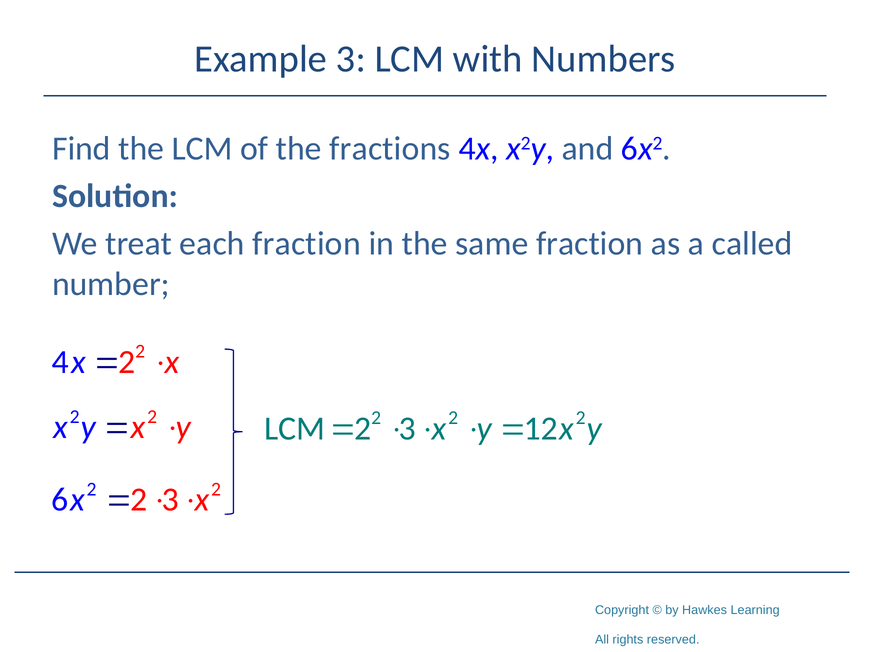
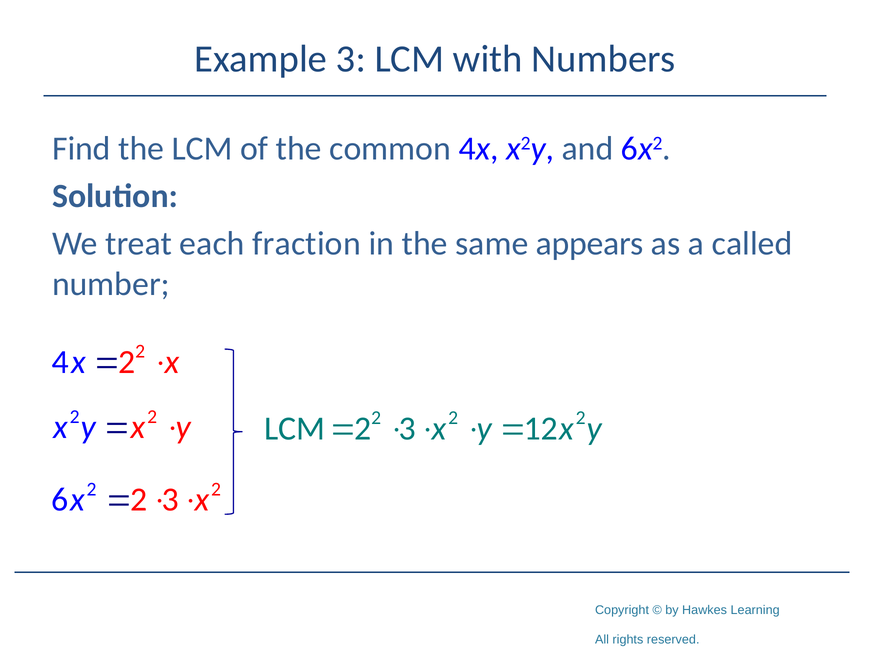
fractions: fractions -> common (390, 149)
same fraction: fraction -> appears (590, 244)
